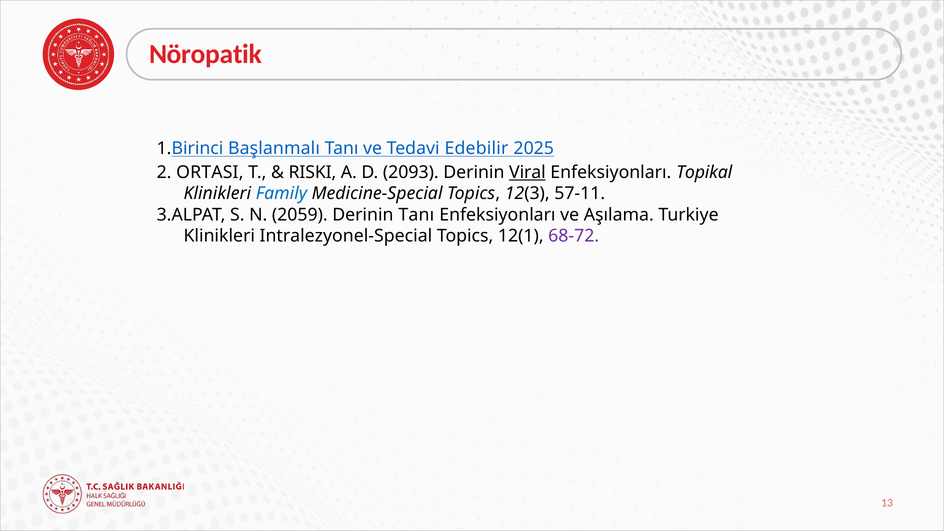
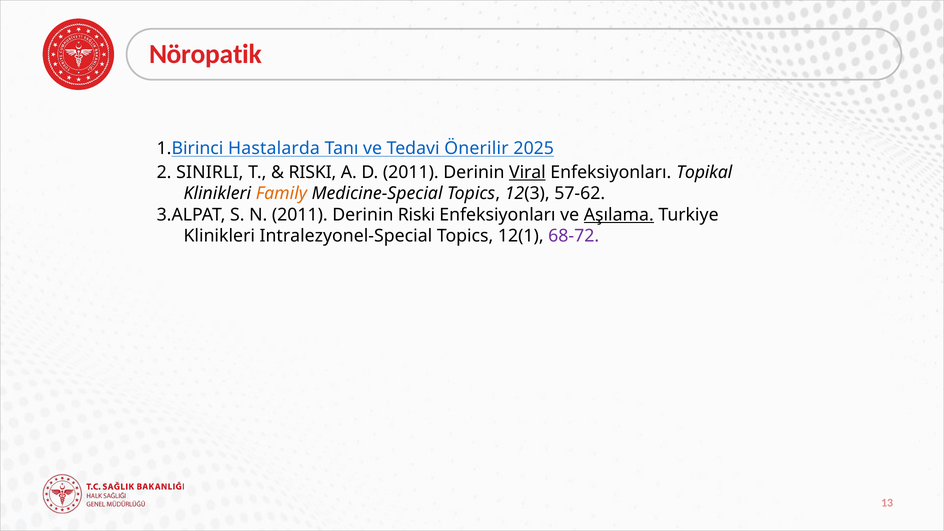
Başlanmalı: Başlanmalı -> Hastalarda (274, 148)
Edebilir: Edebilir -> Önerilir (476, 148)
ORTASI: ORTASI -> SINIRLI (210, 172)
D 2093: 2093 -> 2011 (411, 172)
Family colour: blue -> orange (281, 194)
57-11: 57-11 -> 57-62 (580, 194)
N 2059: 2059 -> 2011 (300, 215)
Derinin Tanı: Tanı -> Riski (416, 215)
Aşılama underline: none -> present (619, 215)
